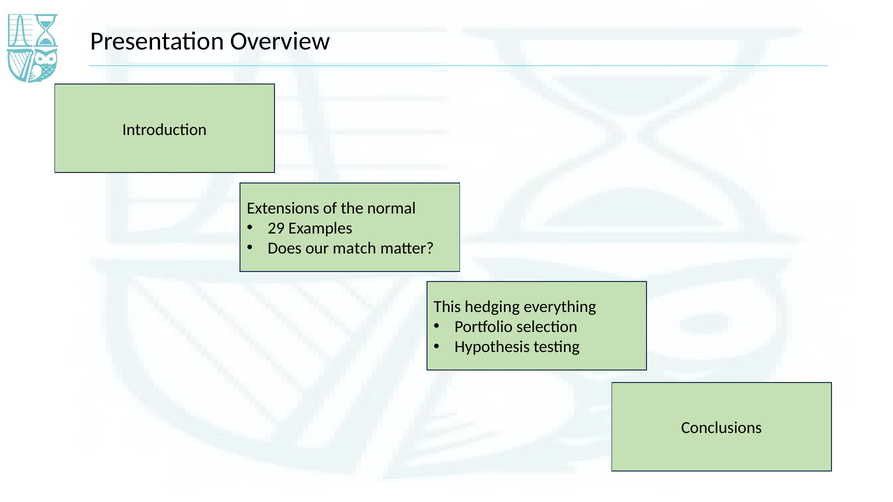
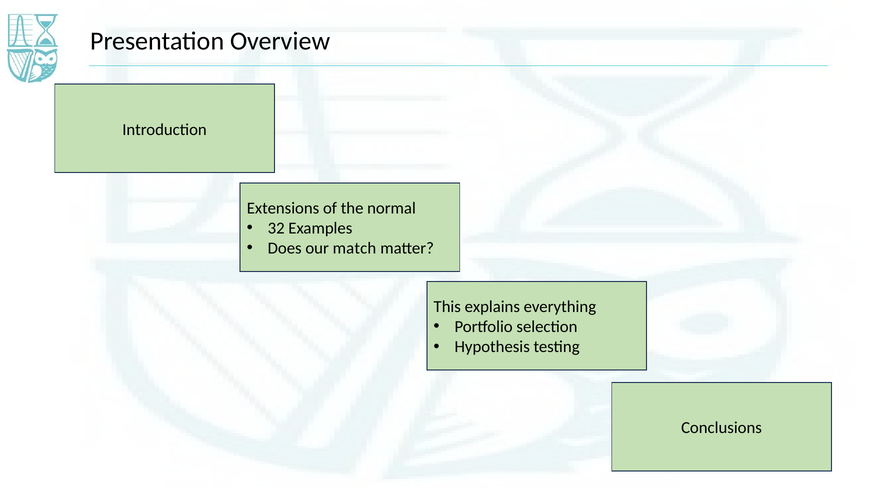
29: 29 -> 32 (276, 228)
hedging: hedging -> explains (492, 307)
